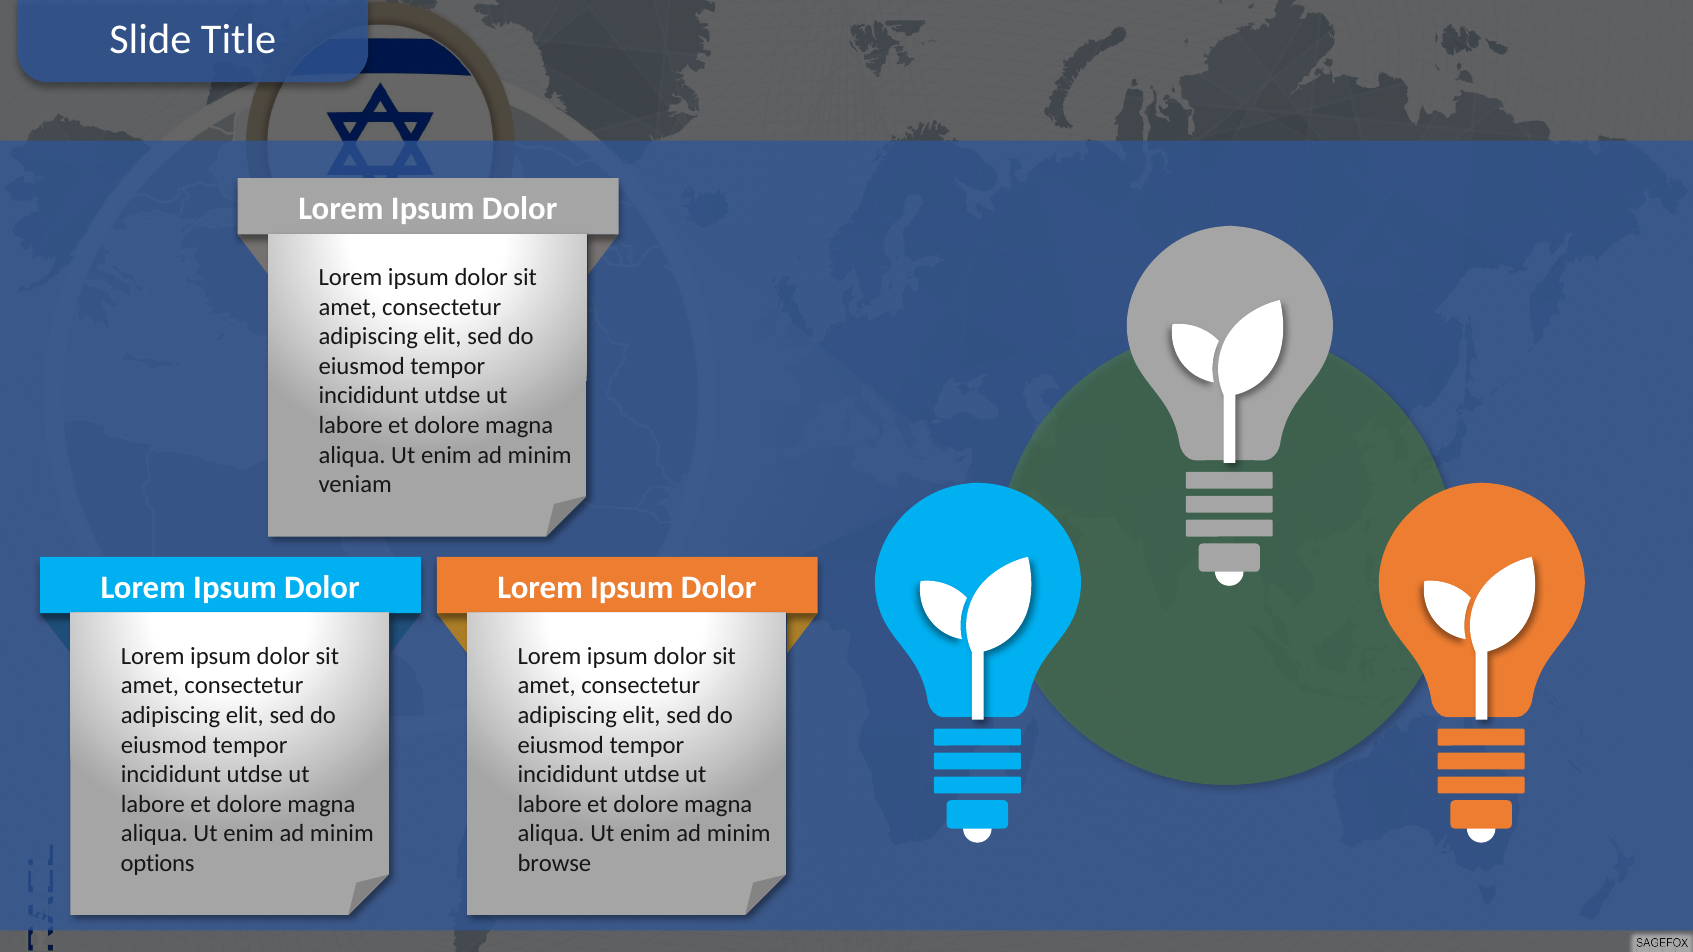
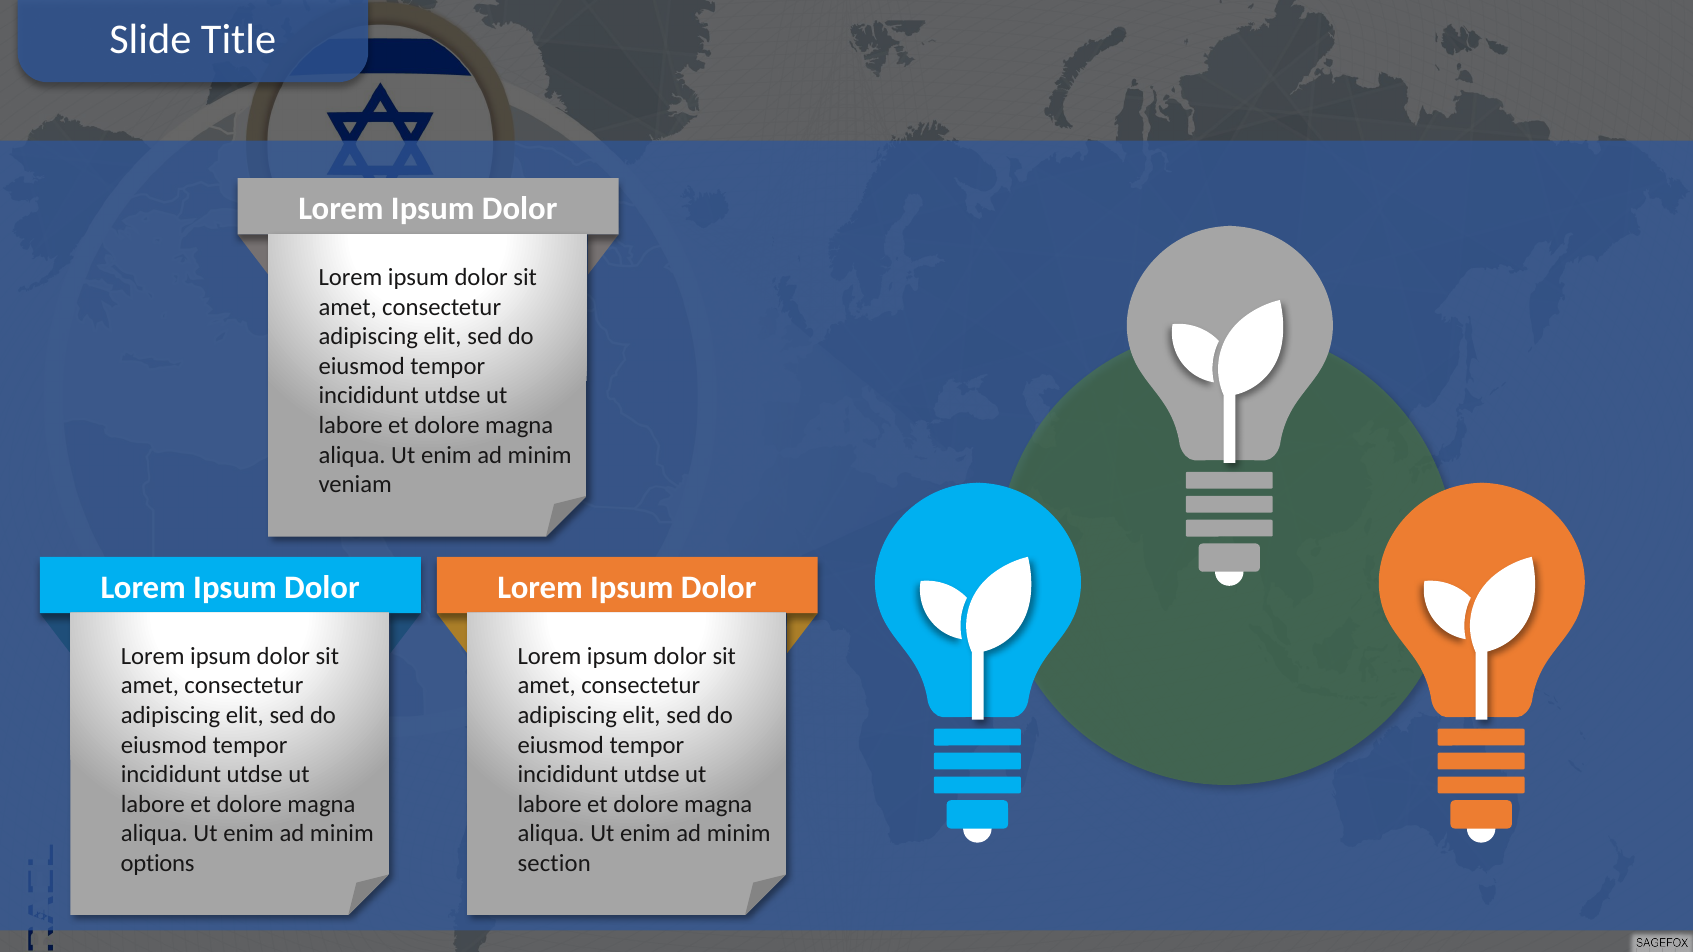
browse: browse -> section (554, 864)
